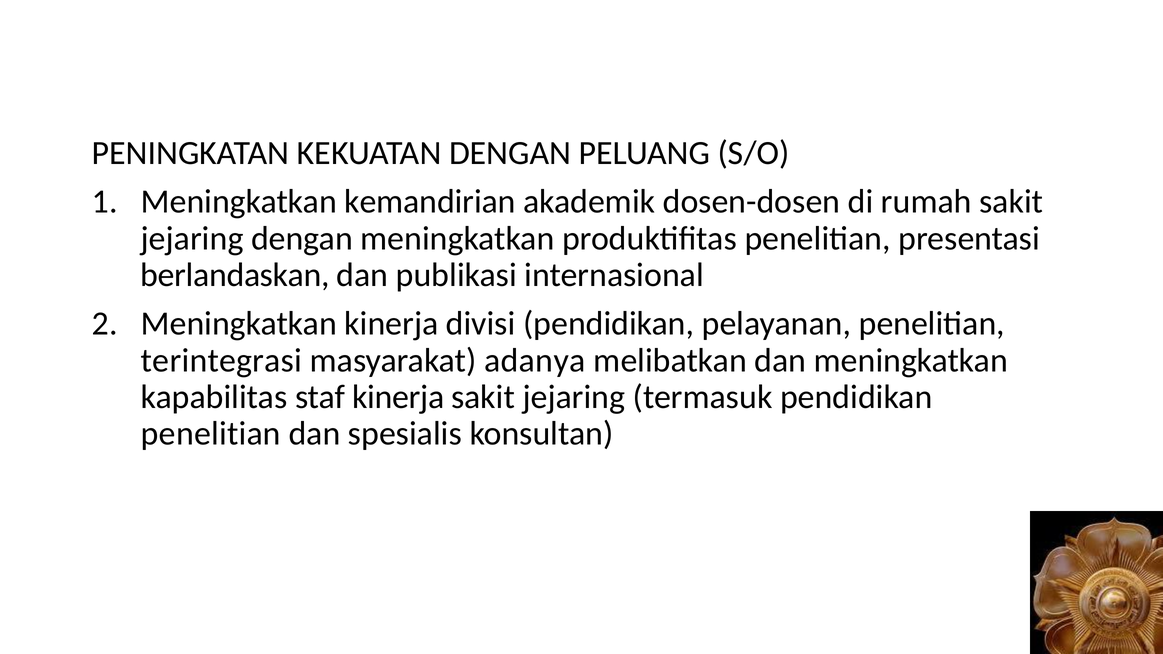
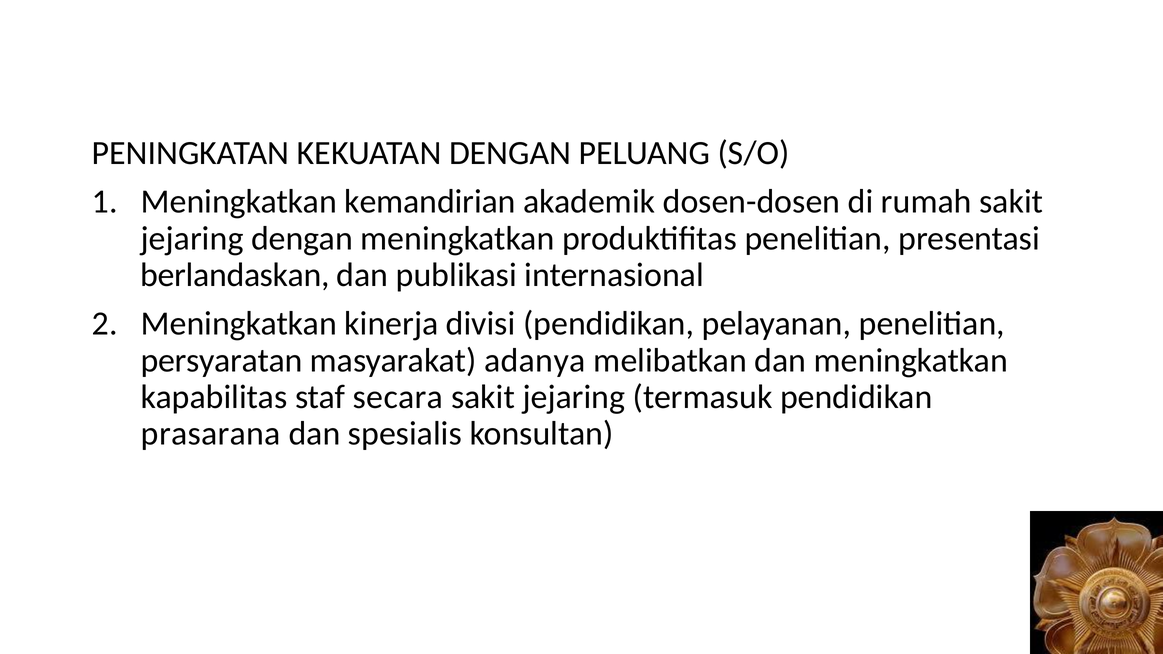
terintegrasi: terintegrasi -> persyaratan (222, 360)
staf kinerja: kinerja -> secara (398, 397)
penelitian: penelitian -> prasarana (211, 434)
